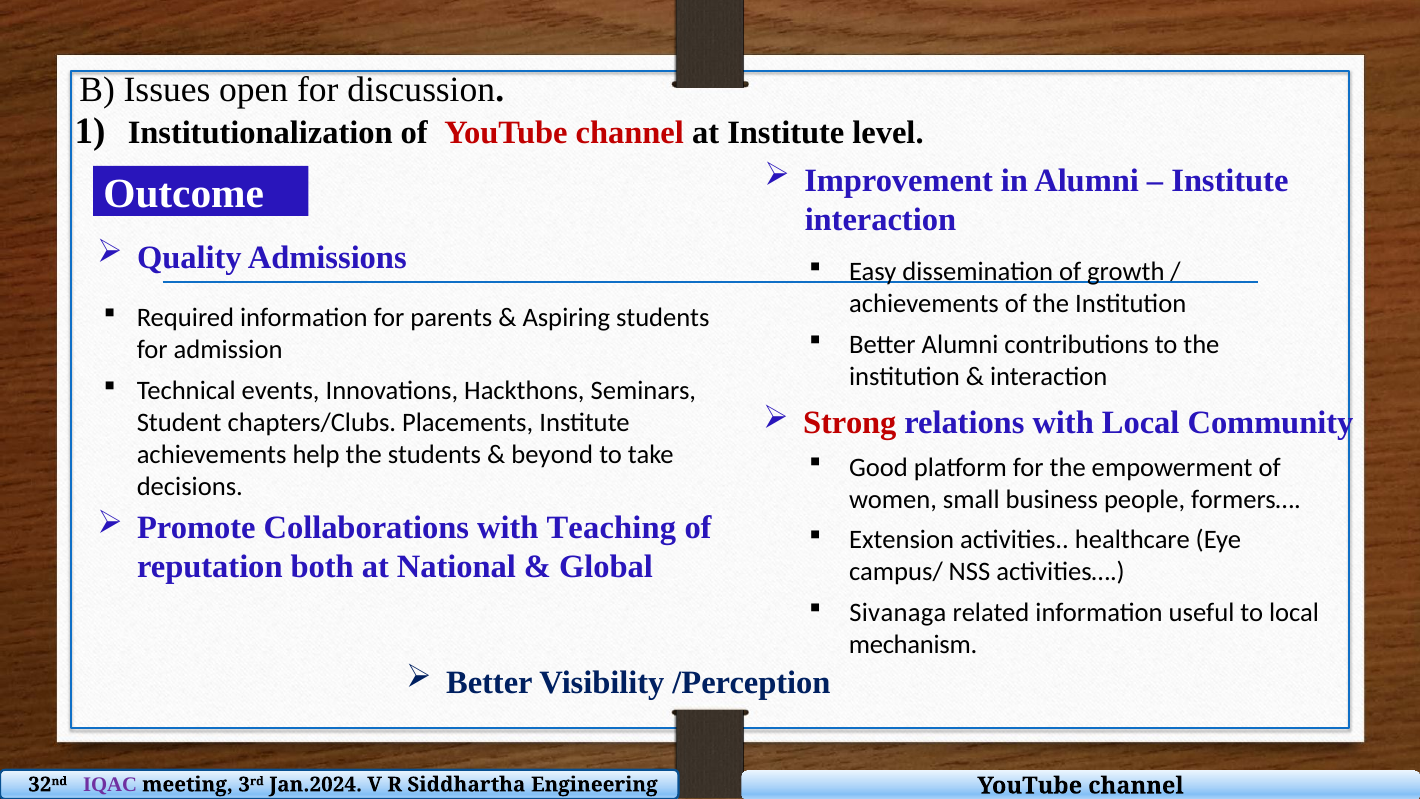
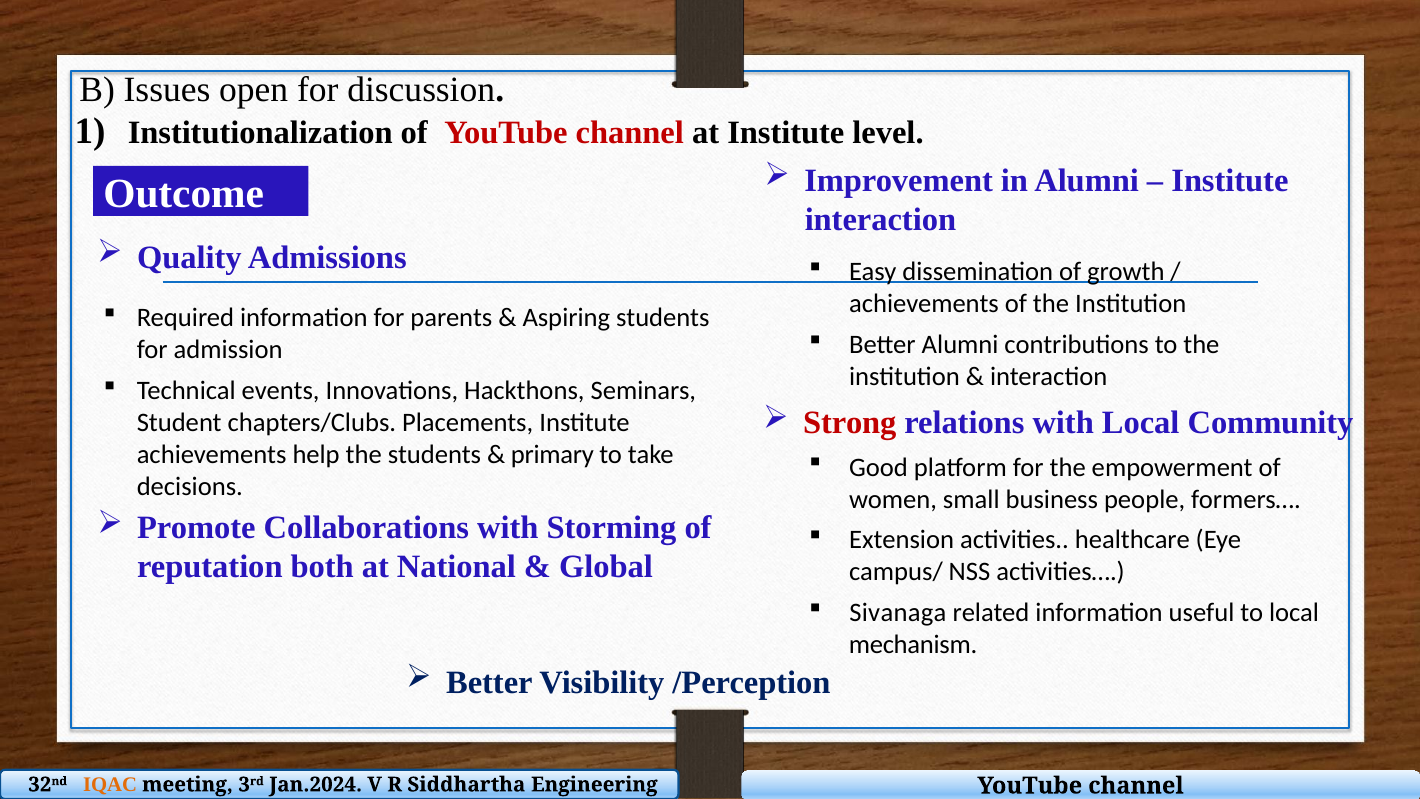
beyond: beyond -> primary (552, 454)
Teaching: Teaching -> Storming (612, 528)
IQAC colour: purple -> orange (110, 784)
